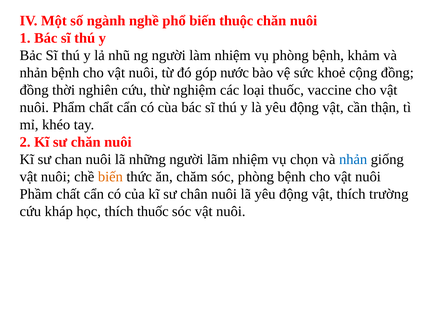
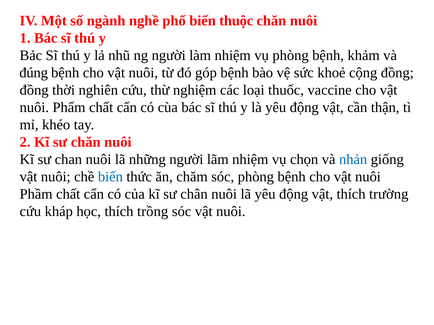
nhản: nhản -> đúng (34, 73)
góp nước: nước -> bệnh (235, 73)
biến colour: orange -> blue (110, 177)
thích thuốc: thuốc -> trồng (153, 212)
